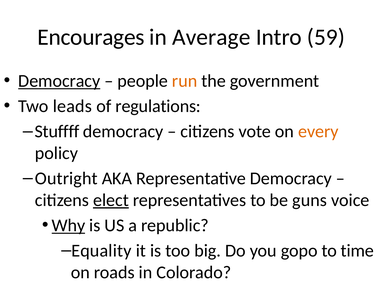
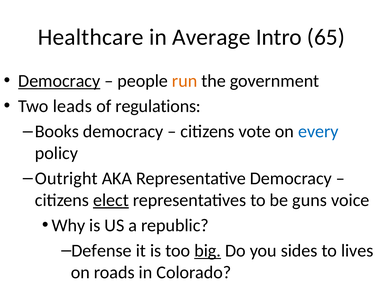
Encourages: Encourages -> Healthcare (91, 37)
59: 59 -> 65 (326, 37)
Stuffff: Stuffff -> Books (57, 132)
every colour: orange -> blue (318, 132)
Why underline: present -> none (68, 226)
Equality: Equality -> Defense (101, 251)
big underline: none -> present (208, 251)
gopo: gopo -> sides (299, 251)
time: time -> lives (357, 251)
